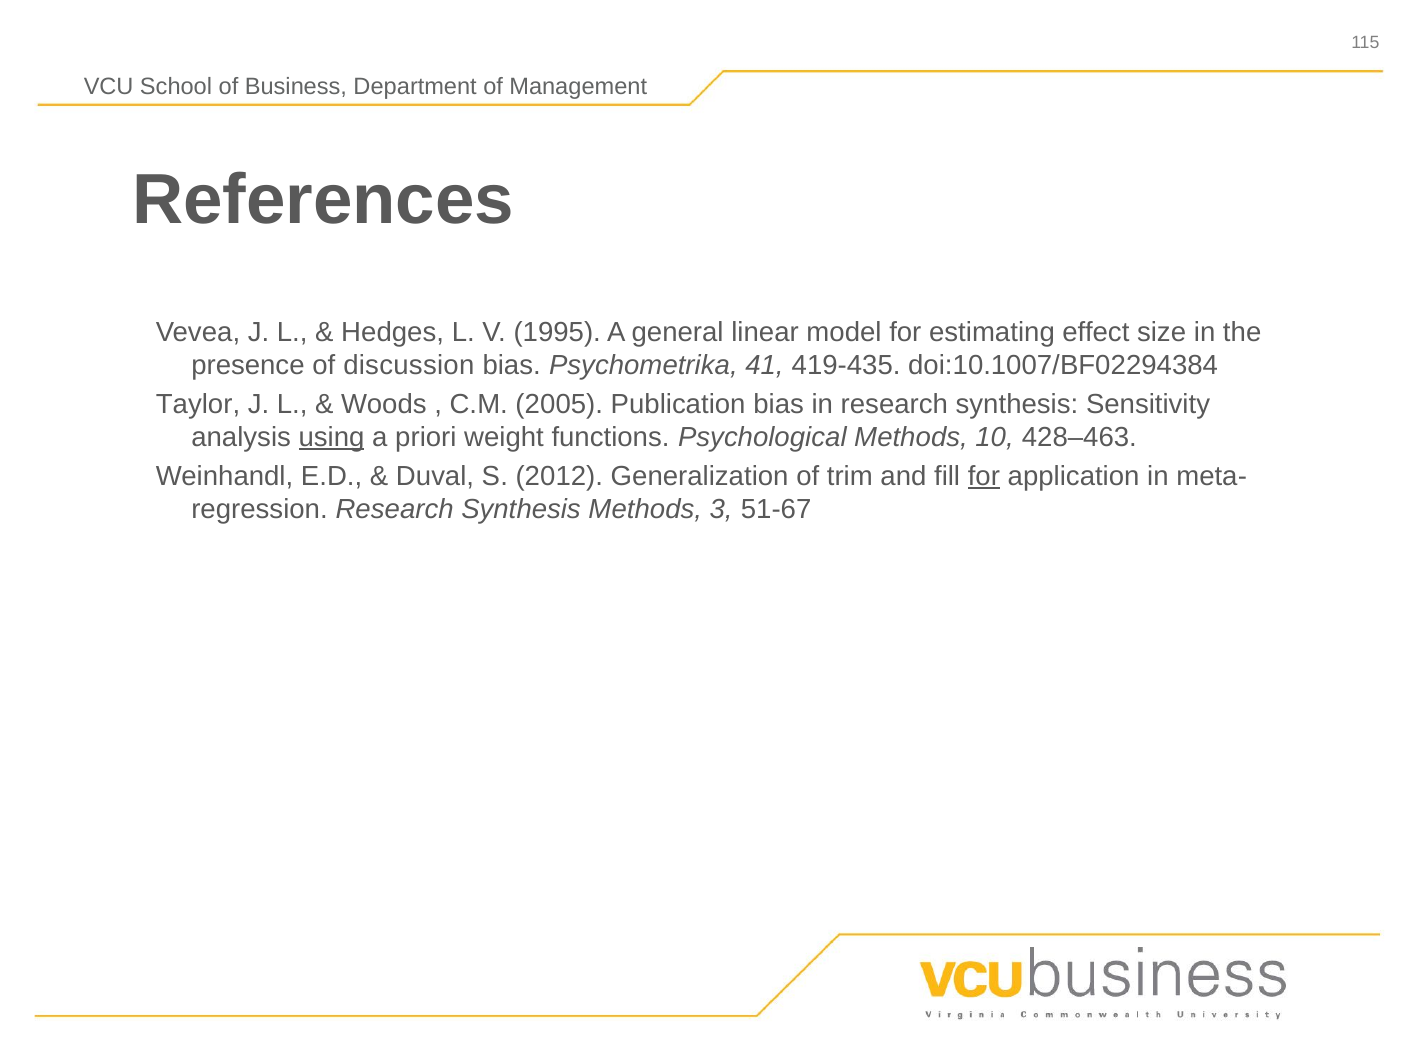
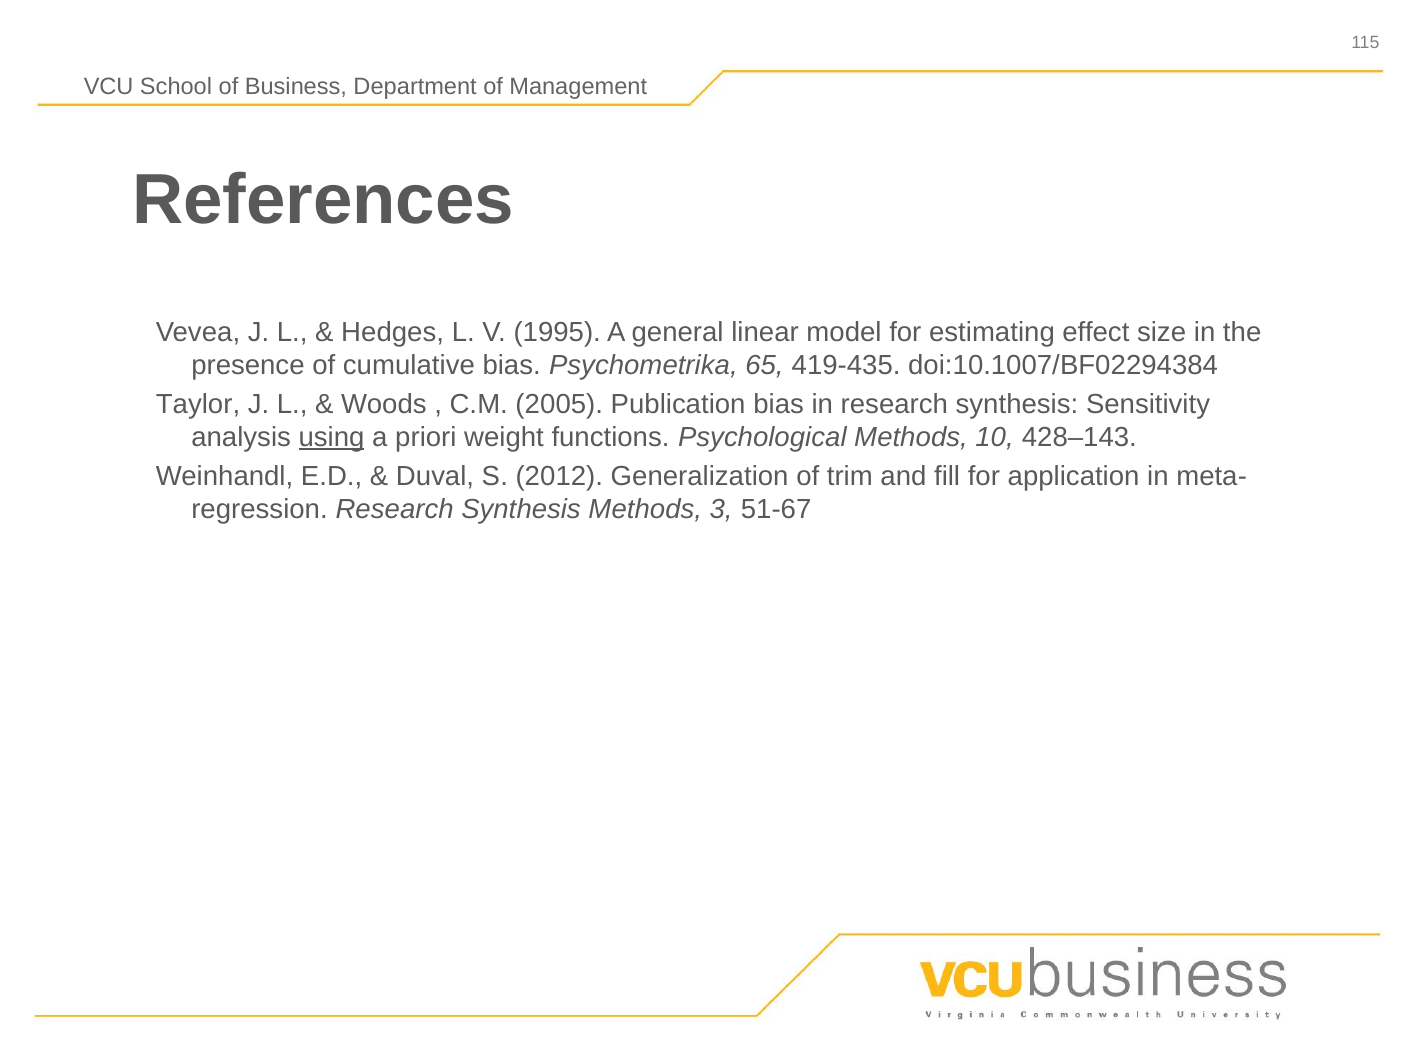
discussion: discussion -> cumulative (409, 366)
41: 41 -> 65 (764, 366)
428–463: 428–463 -> 428–143 (1079, 437)
for underline: present -> none (984, 476)
